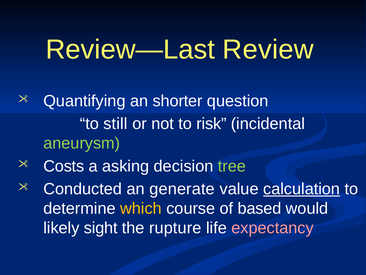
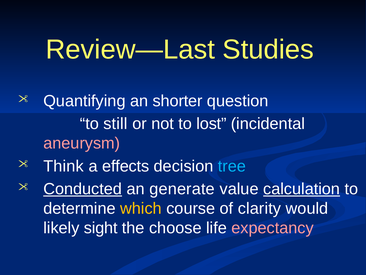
Review: Review -> Studies (268, 50)
risk: risk -> lost (211, 124)
aneurysm colour: light green -> pink (82, 143)
Costs: Costs -> Think (64, 166)
asking: asking -> effects (126, 166)
tree colour: light green -> light blue (232, 166)
Conducted underline: none -> present (83, 189)
based: based -> clarity (259, 208)
rupture: rupture -> choose (175, 228)
